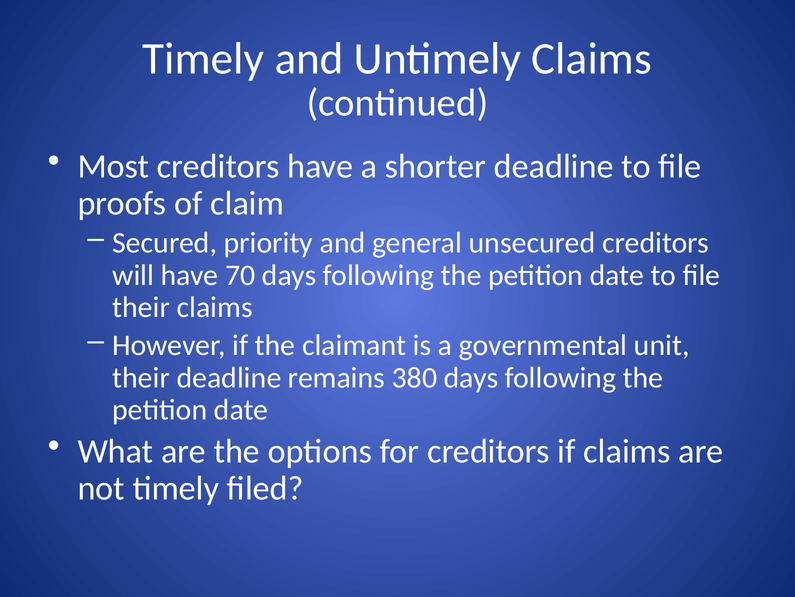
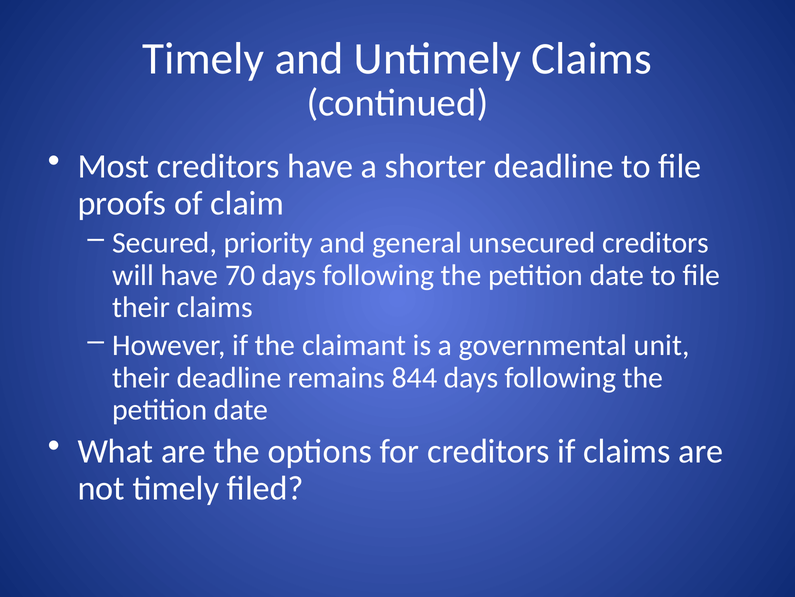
380: 380 -> 844 (414, 377)
